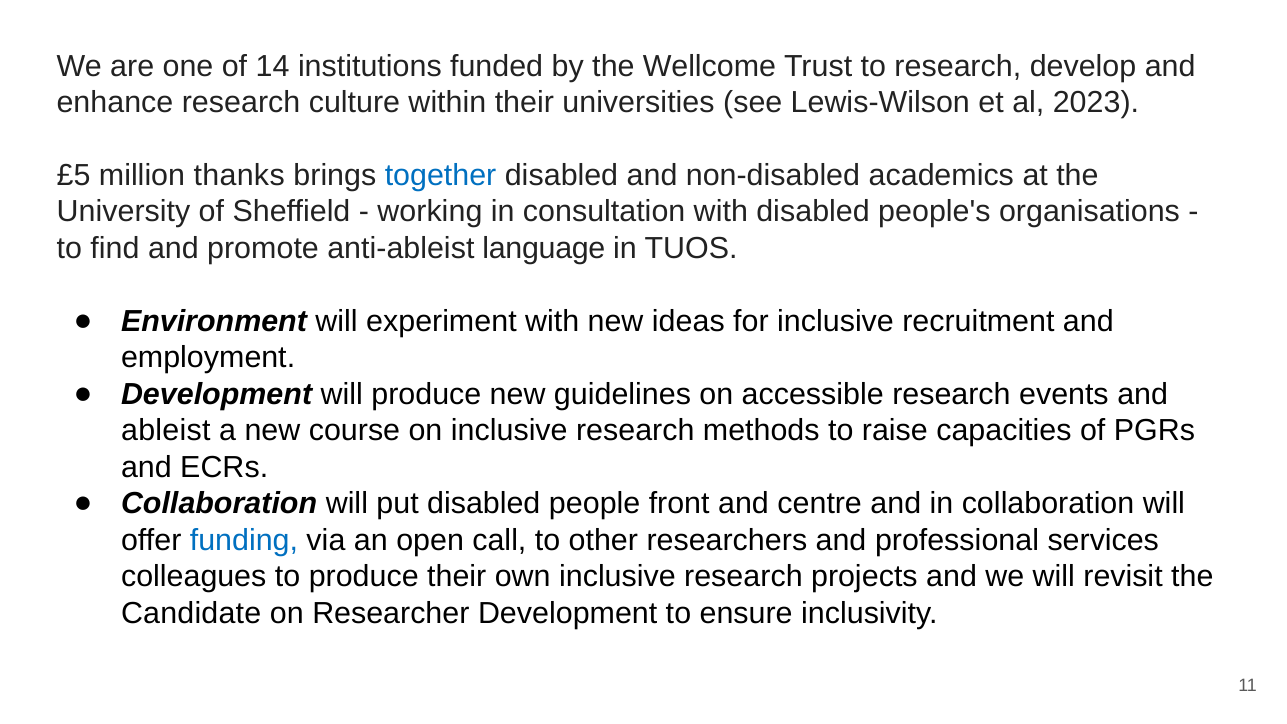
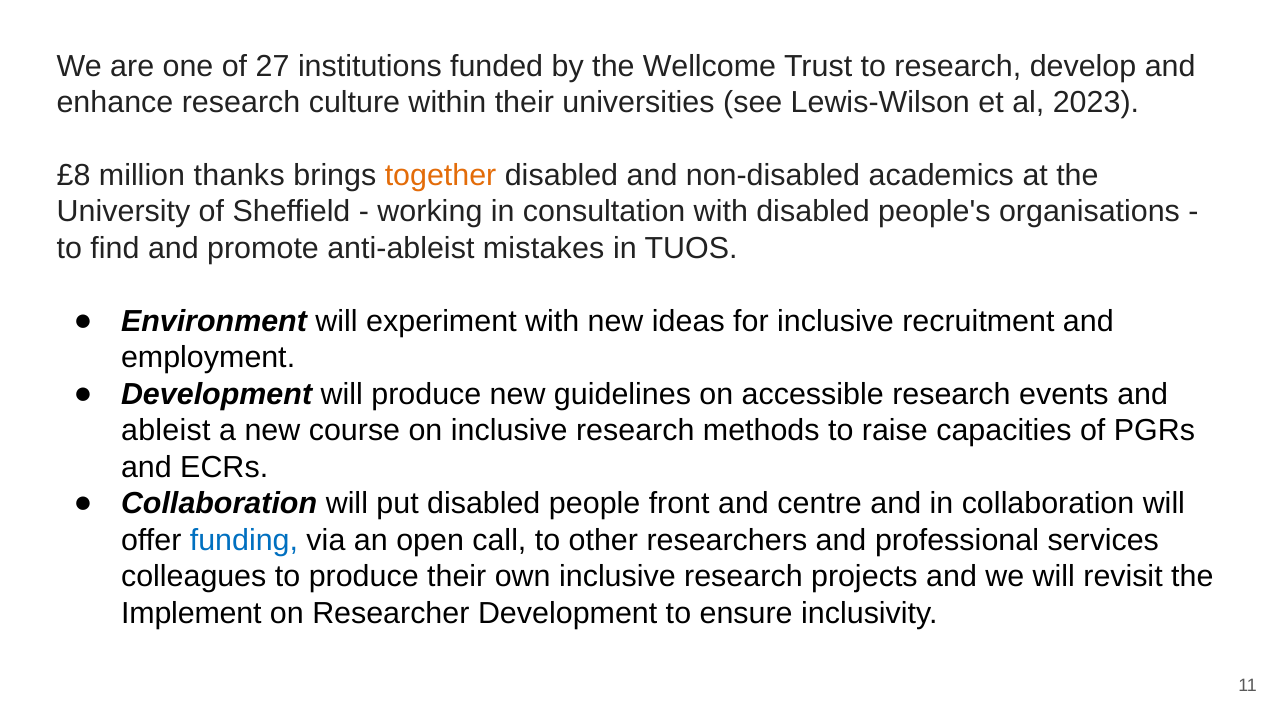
14: 14 -> 27 (273, 66)
£5: £5 -> £8 (74, 175)
together colour: blue -> orange (441, 175)
language: language -> mistakes (544, 248)
Candidate: Candidate -> Implement (191, 613)
